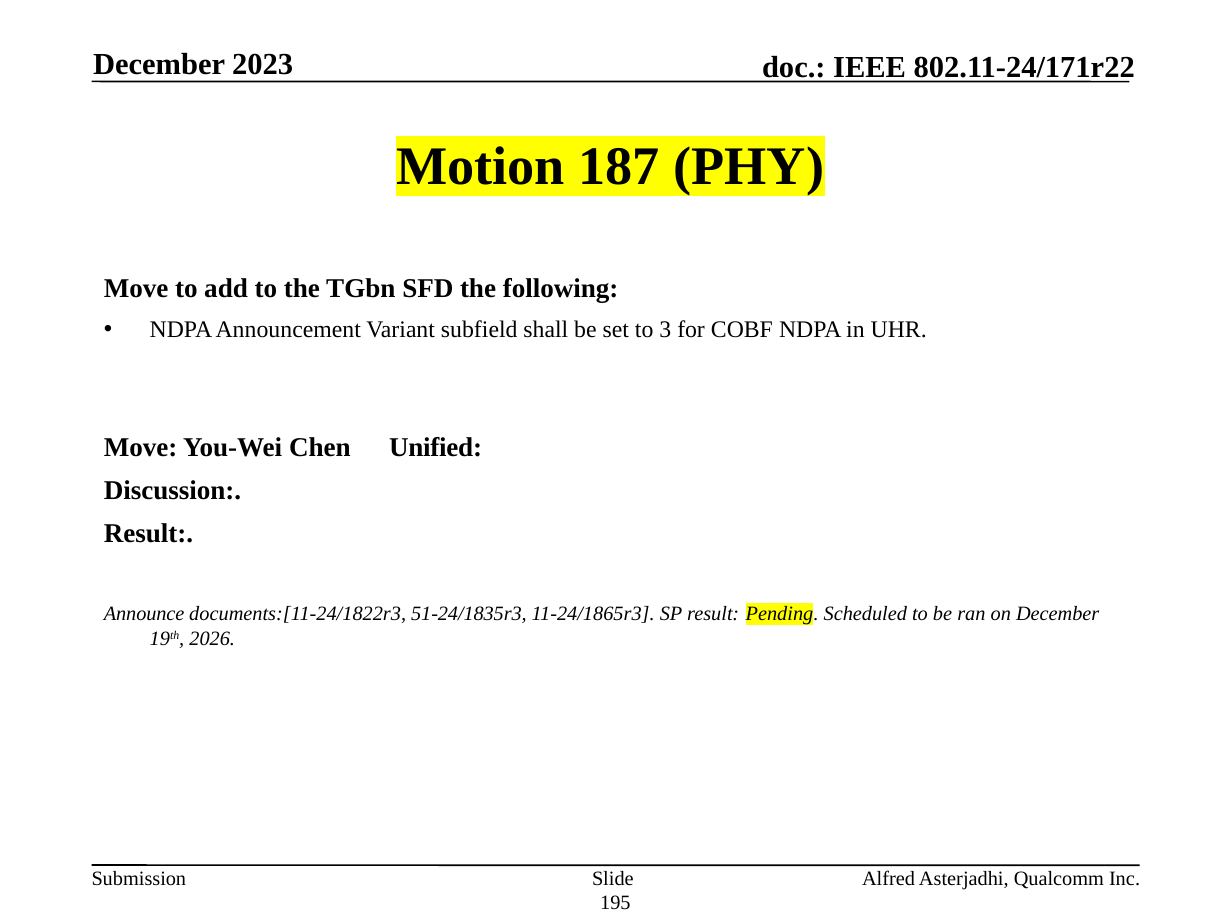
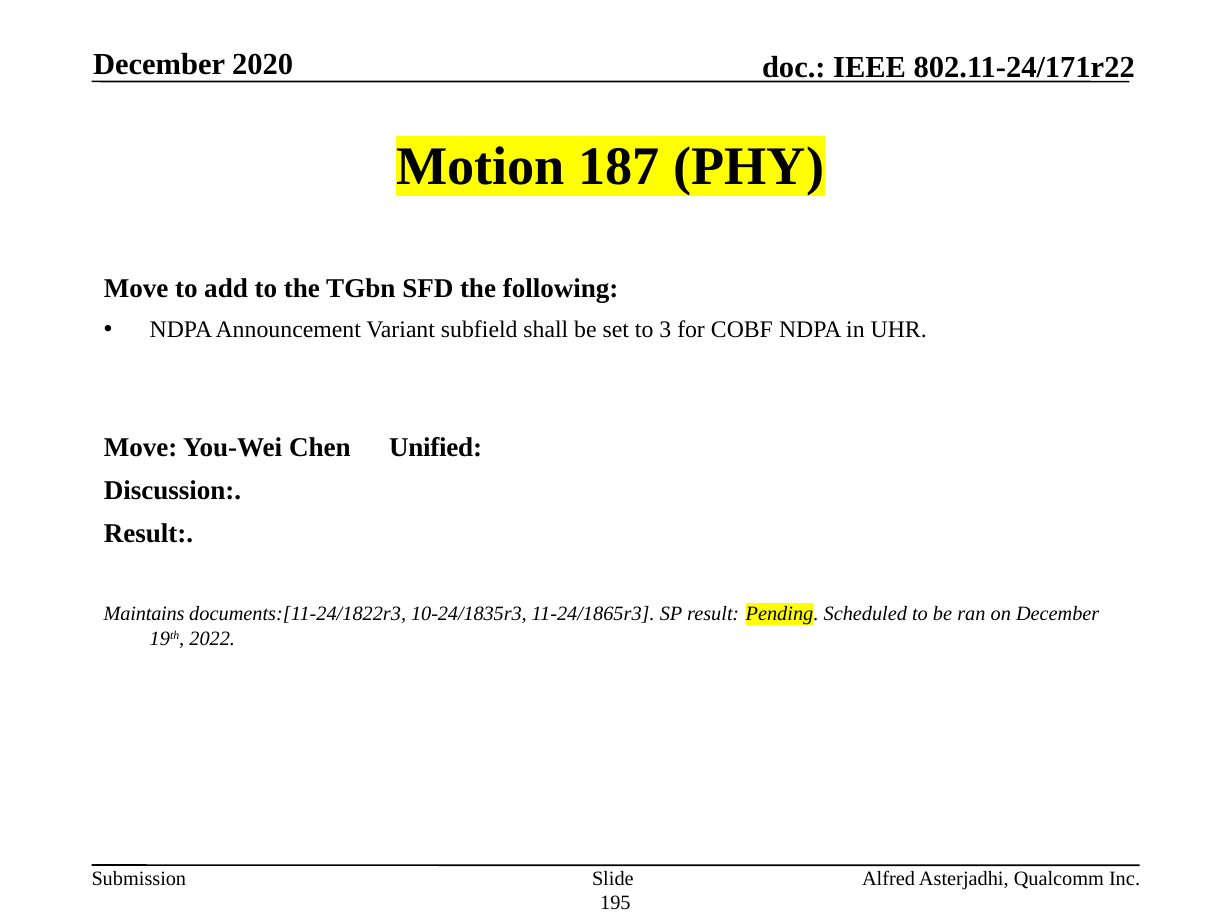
2023: 2023 -> 2020 (263, 65)
Announce: Announce -> Maintains (144, 614)
51-24/1835r3: 51-24/1835r3 -> 10-24/1835r3 (469, 614)
2026: 2026 -> 2022 (212, 638)
